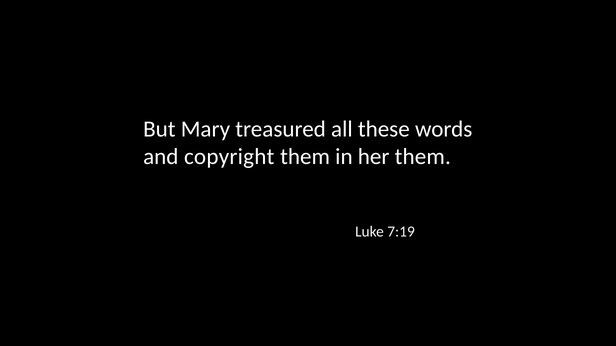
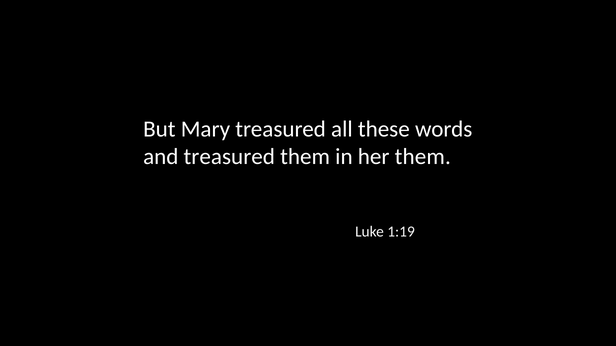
and copyright: copyright -> treasured (229, 157)
7:19: 7:19 -> 1:19 (401, 232)
